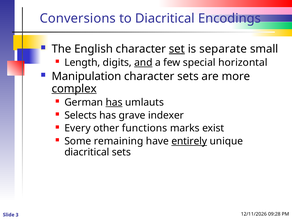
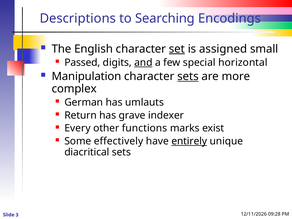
Conversions: Conversions -> Descriptions (78, 18)
to Diacritical: Diacritical -> Searching (165, 18)
separate: separate -> assigned (223, 49)
Length: Length -> Passed (82, 63)
sets underline: none -> present (188, 76)
complex underline: present -> none (74, 89)
has underline: present -> none (114, 102)
Selects: Selects -> Return (81, 115)
remaining: remaining -> effectively (119, 141)
